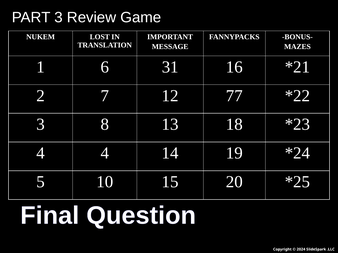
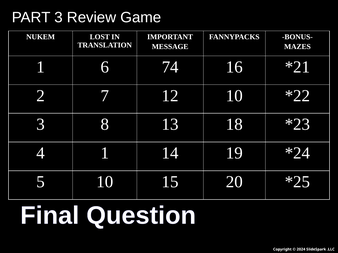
31: 31 -> 74 (170, 67)
12 77: 77 -> 10 (234, 96)
4 4: 4 -> 1 (105, 153)
